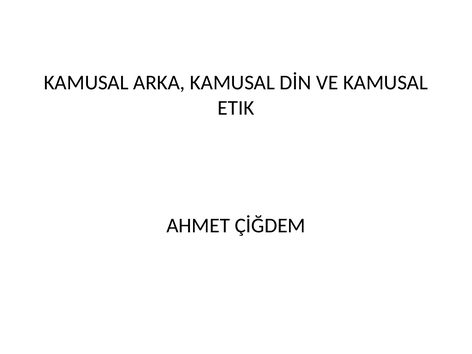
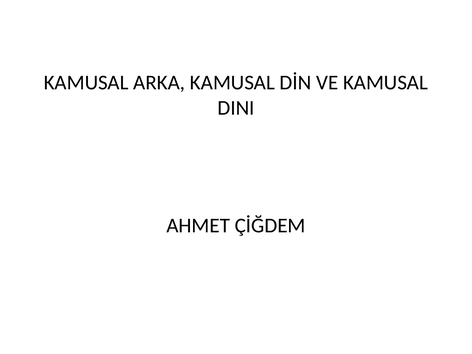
ETIK: ETIK -> DINI (236, 108)
